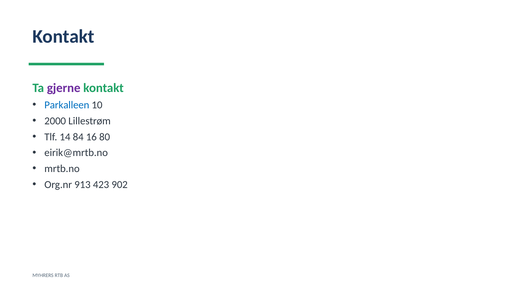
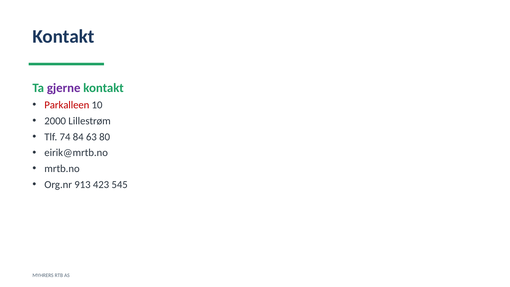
Parkalleen colour: blue -> red (67, 105)
14: 14 -> 74 (65, 137)
16: 16 -> 63 (91, 137)
902: 902 -> 545 (120, 185)
